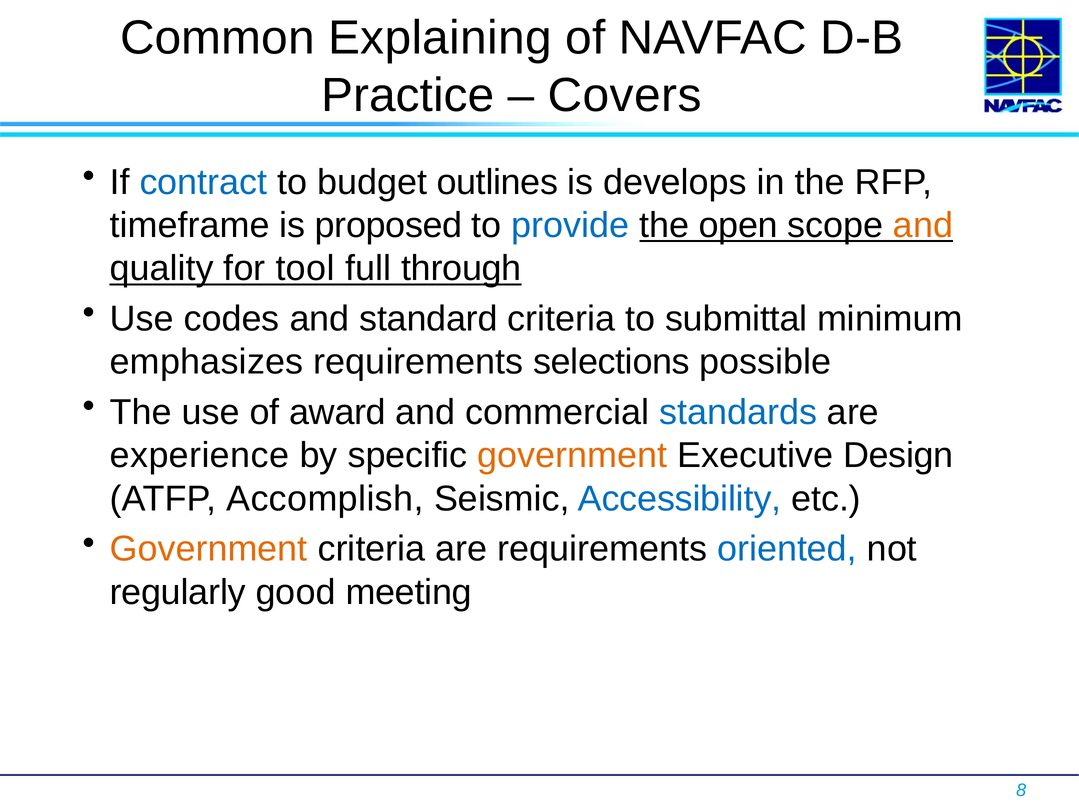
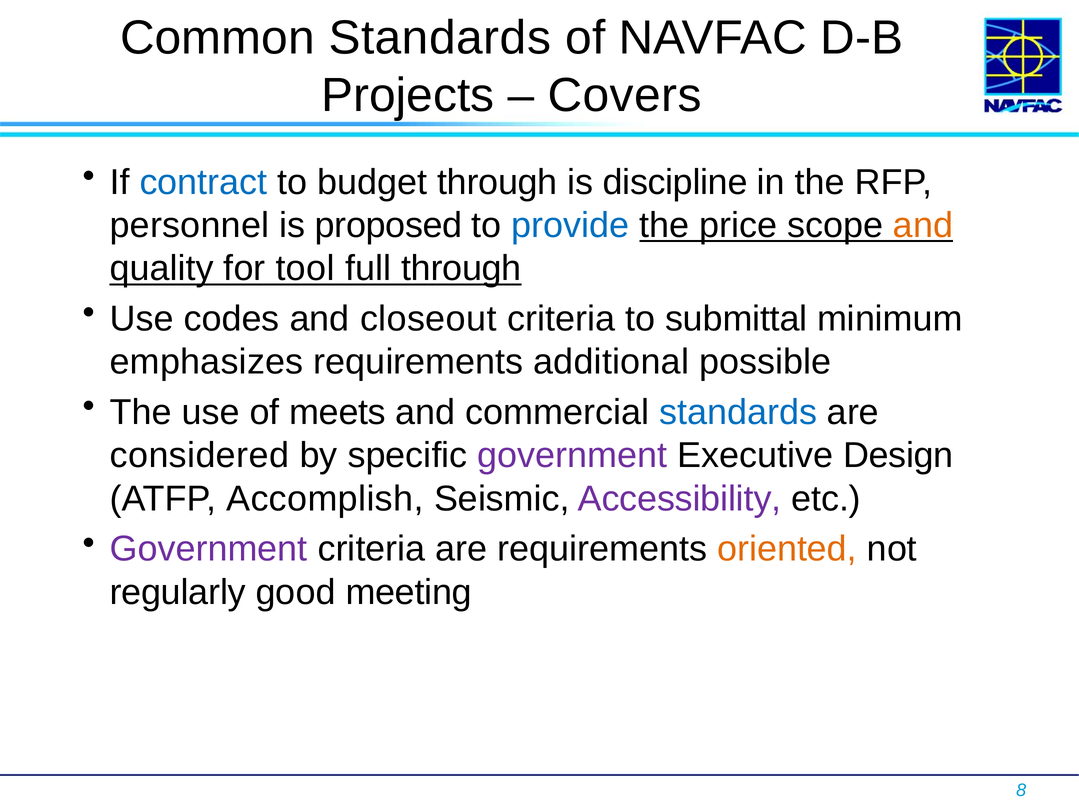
Common Explaining: Explaining -> Standards (440, 38)
Practice: Practice -> Projects (408, 96)
budget outlines: outlines -> through (497, 182)
develops: develops -> discipline (675, 182)
timeframe: timeframe -> personnel (189, 226)
open: open -> price (738, 226)
standard: standard -> closeout (428, 319)
selections: selections -> additional (611, 362)
award: award -> meets (338, 413)
experience: experience -> considered (199, 456)
government colour: orange -> purple (572, 456)
Accessibility colour: blue -> purple (680, 499)
Government colour: orange -> purple (209, 549)
oriented colour: blue -> orange (787, 549)
